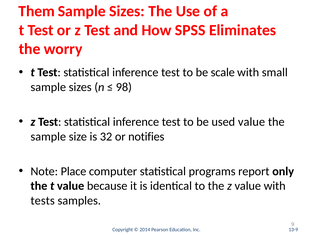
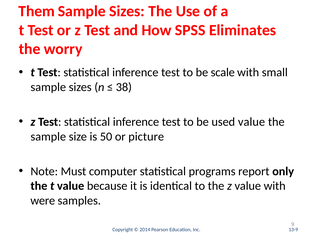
98: 98 -> 38 (124, 87)
32: 32 -> 50 (106, 136)
notifies: notifies -> picture (146, 136)
Place: Place -> Must (73, 171)
tests: tests -> were (43, 200)
